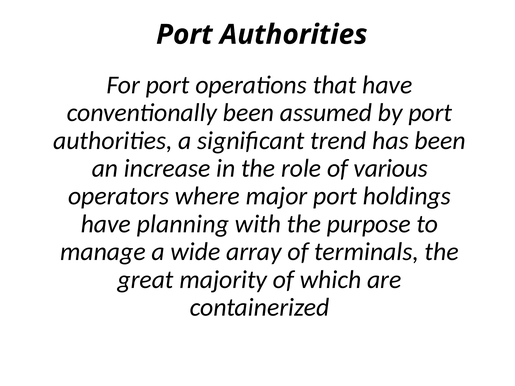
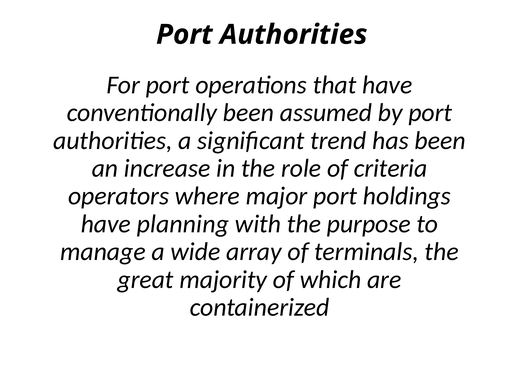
various: various -> criteria (391, 168)
